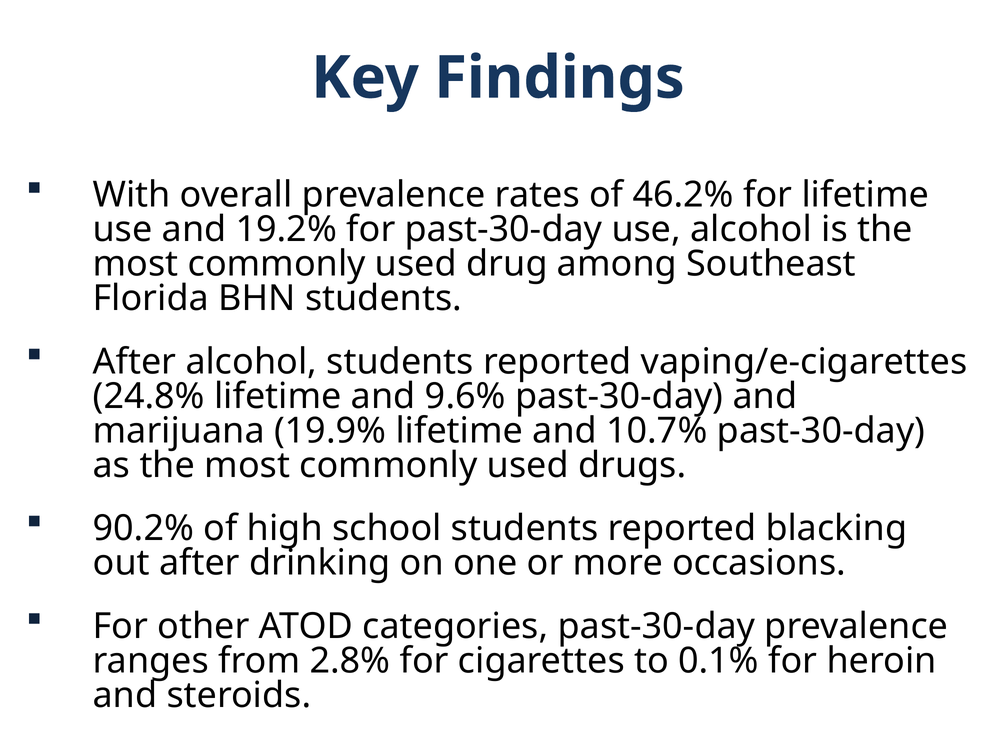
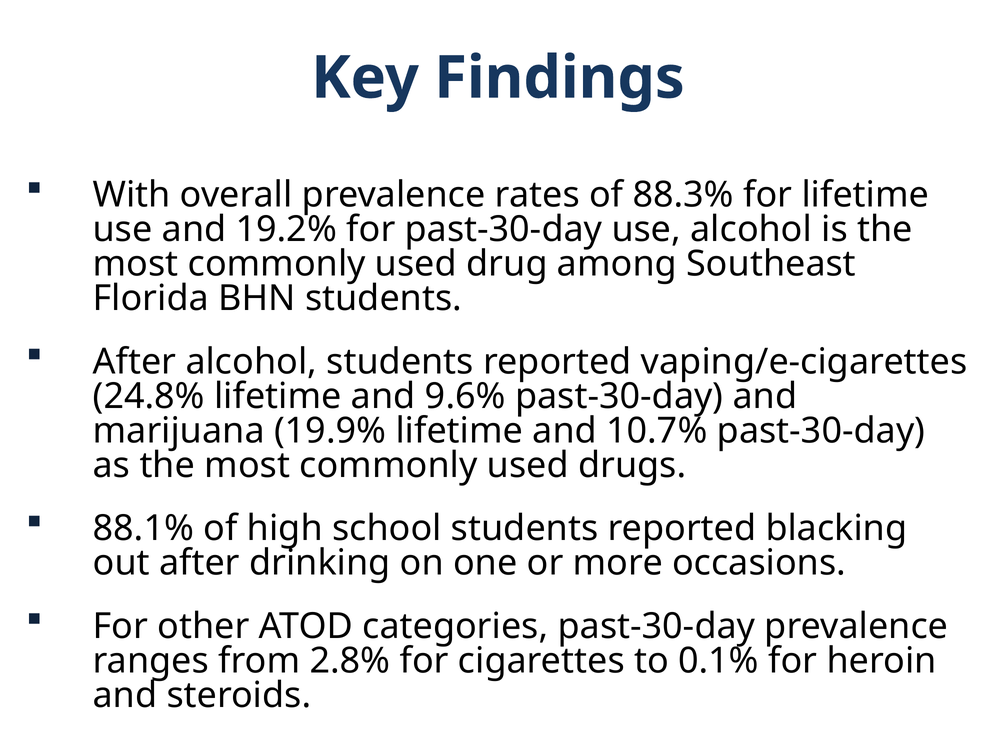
46.2%: 46.2% -> 88.3% (683, 195)
90.2%: 90.2% -> 88.1% (143, 528)
